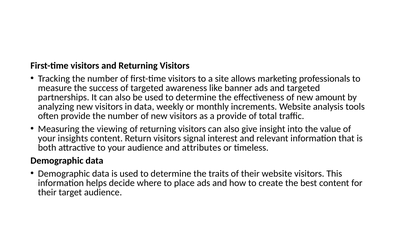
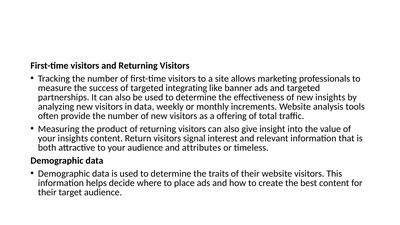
awareness: awareness -> integrating (186, 88)
new amount: amount -> insights (330, 97)
a provide: provide -> offering (232, 116)
viewing: viewing -> product (112, 129)
